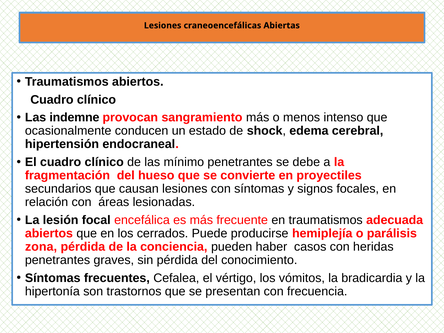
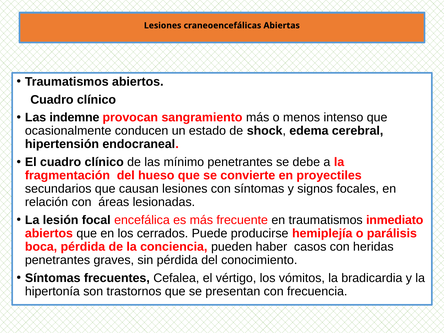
adecuada: adecuada -> inmediato (395, 220)
zona: zona -> boca (41, 247)
